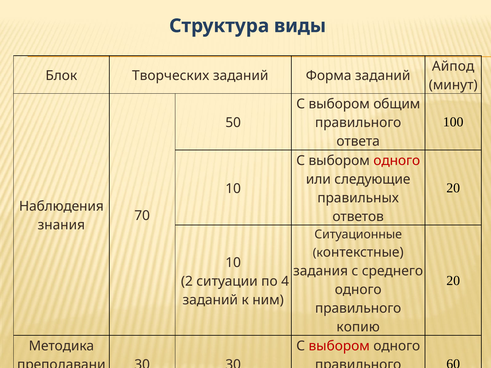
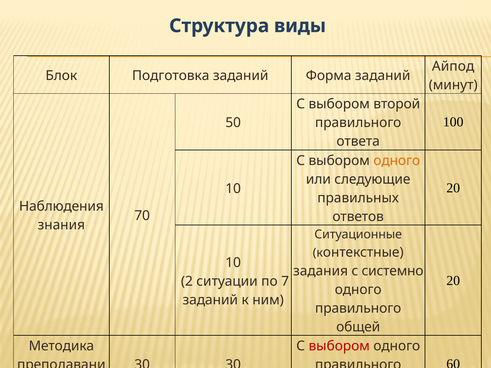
Творческих: Творческих -> Подготовка (171, 76)
общим: общим -> второй (397, 104)
одного colour: red -> orange (397, 161)
среднего: среднего -> системно (393, 271)
4: 4 -> 7 (285, 281)
копию: копию -> общей (358, 327)
